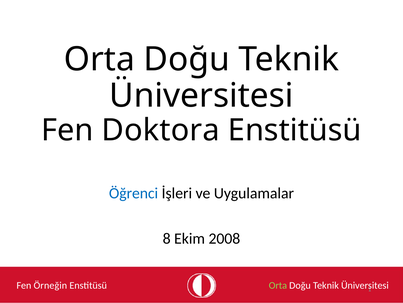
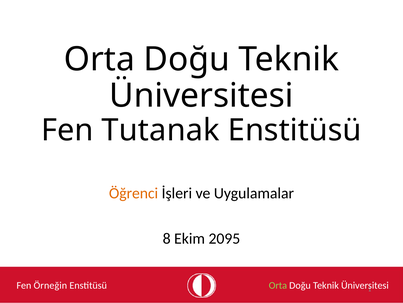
Doktora: Doktora -> Tutanak (161, 130)
Öğrenci colour: blue -> orange (134, 193)
2008: 2008 -> 2095 (224, 238)
